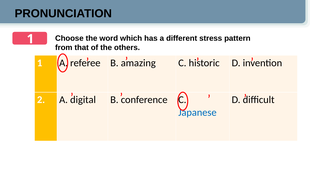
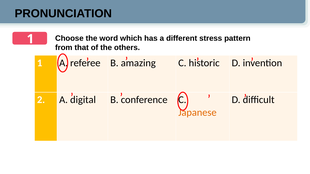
Japanese colour: blue -> orange (197, 113)
